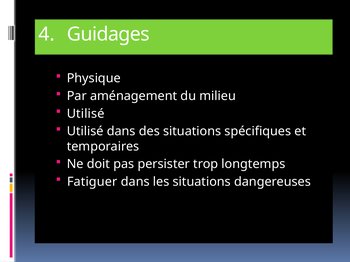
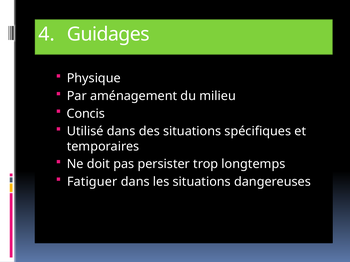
Utilisé: Utilisé -> Concis (86, 114)
